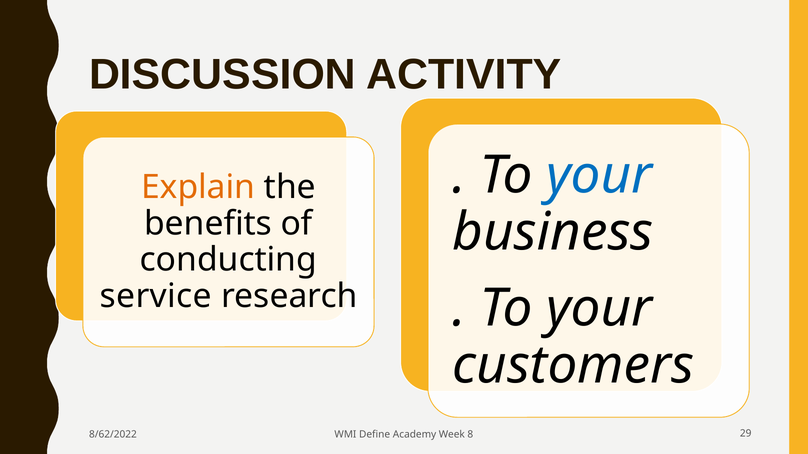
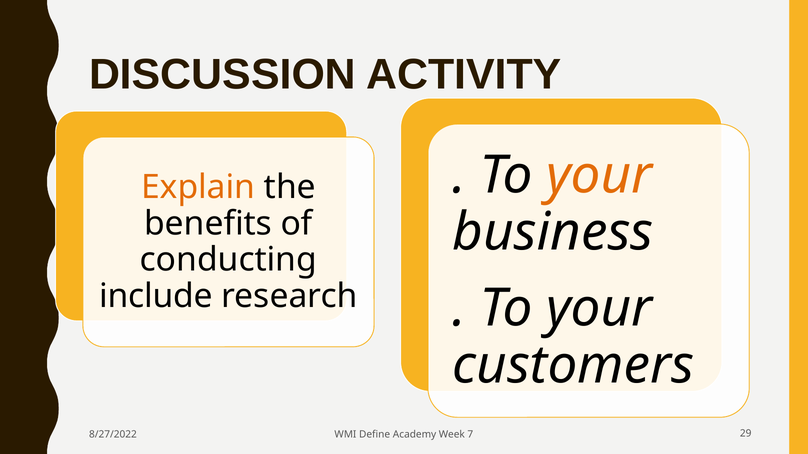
your colour: blue -> orange (599, 175)
service: service -> include (156, 296)
8/62/2022: 8/62/2022 -> 8/27/2022 (113, 435)
8: 8 -> 7 (470, 435)
